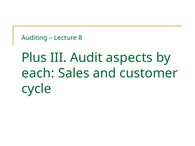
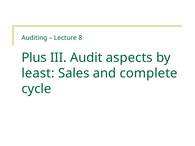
each: each -> least (38, 73)
customer: customer -> complete (149, 73)
